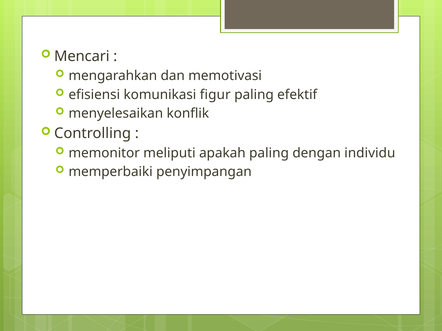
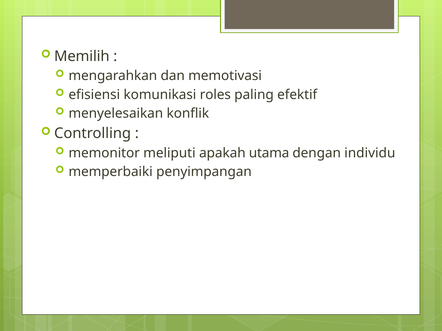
Mencari: Mencari -> Memilih (82, 56)
figur: figur -> roles (215, 95)
apakah paling: paling -> utama (269, 153)
